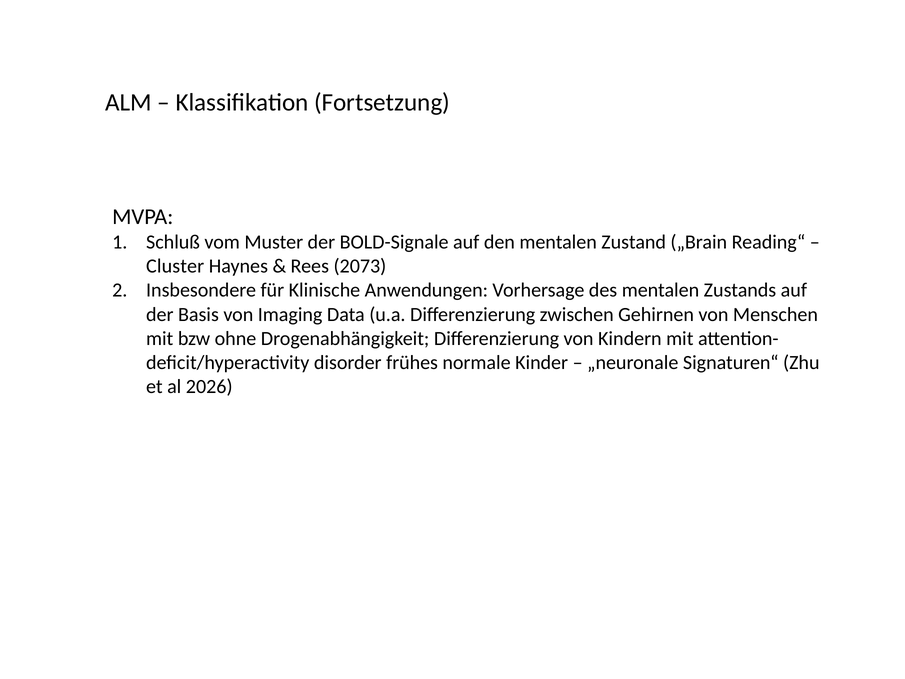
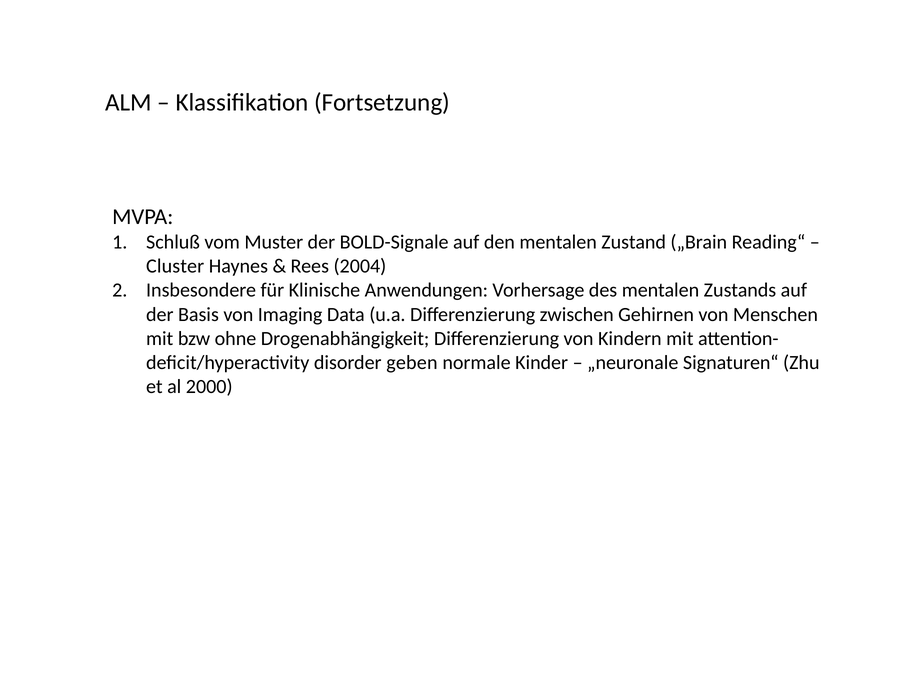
2073: 2073 -> 2004 (360, 266)
frühes: frühes -> geben (412, 363)
2026: 2026 -> 2000 (209, 387)
